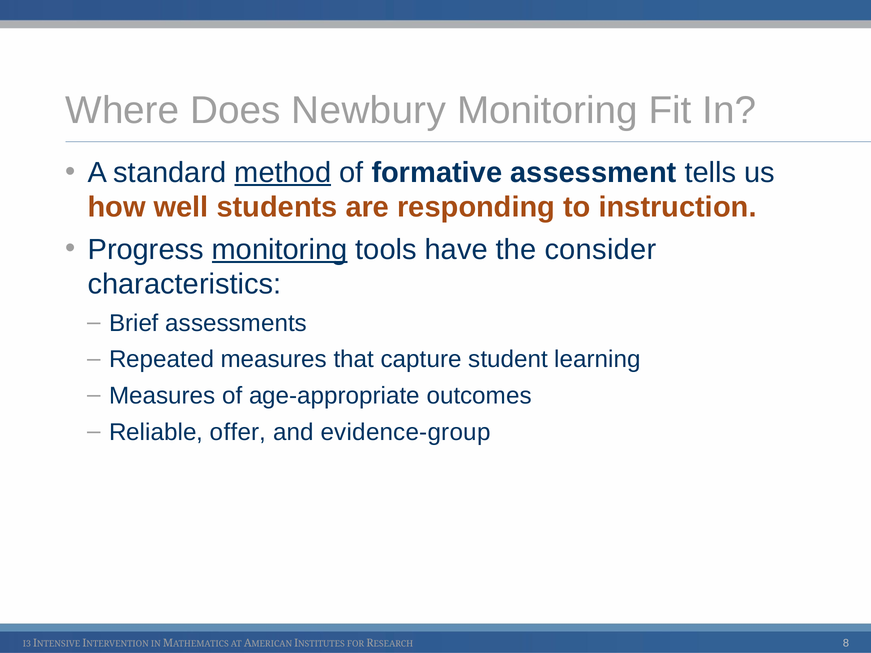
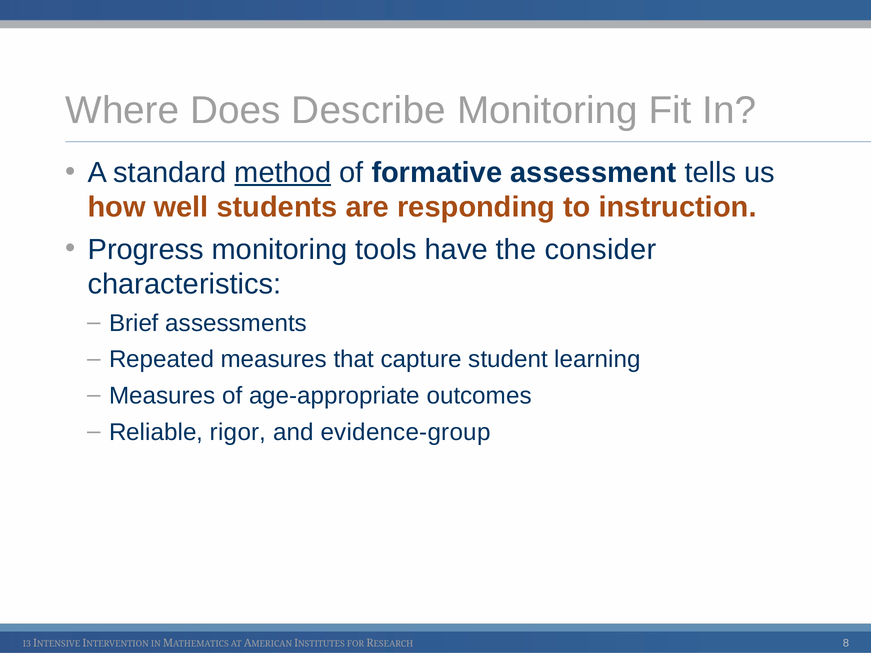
Newbury: Newbury -> Describe (369, 110)
monitoring underline: present -> none (280, 250)
offer: offer -> rigor (238, 432)
